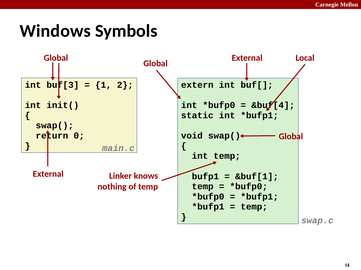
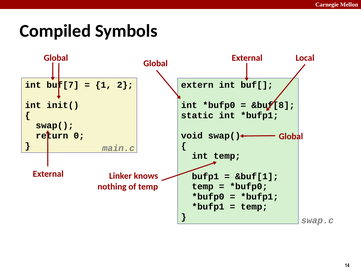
Windows: Windows -> Compiled (55, 31)
buf[3: buf[3 -> buf[7 (63, 85)
&buf[4: &buf[4 -> &buf[8 (273, 106)
